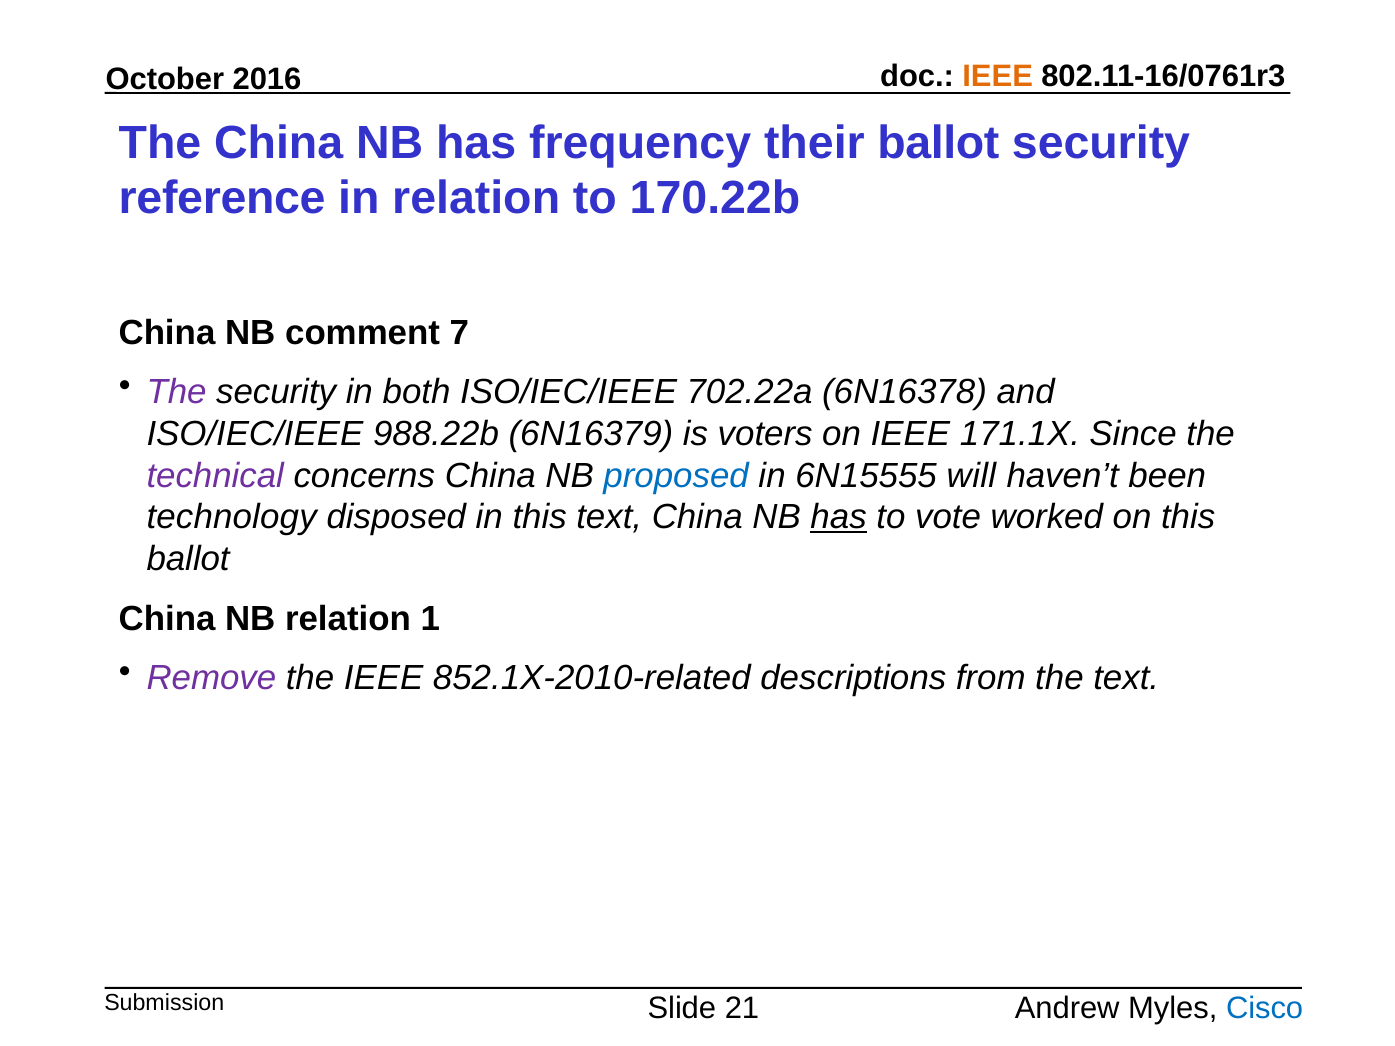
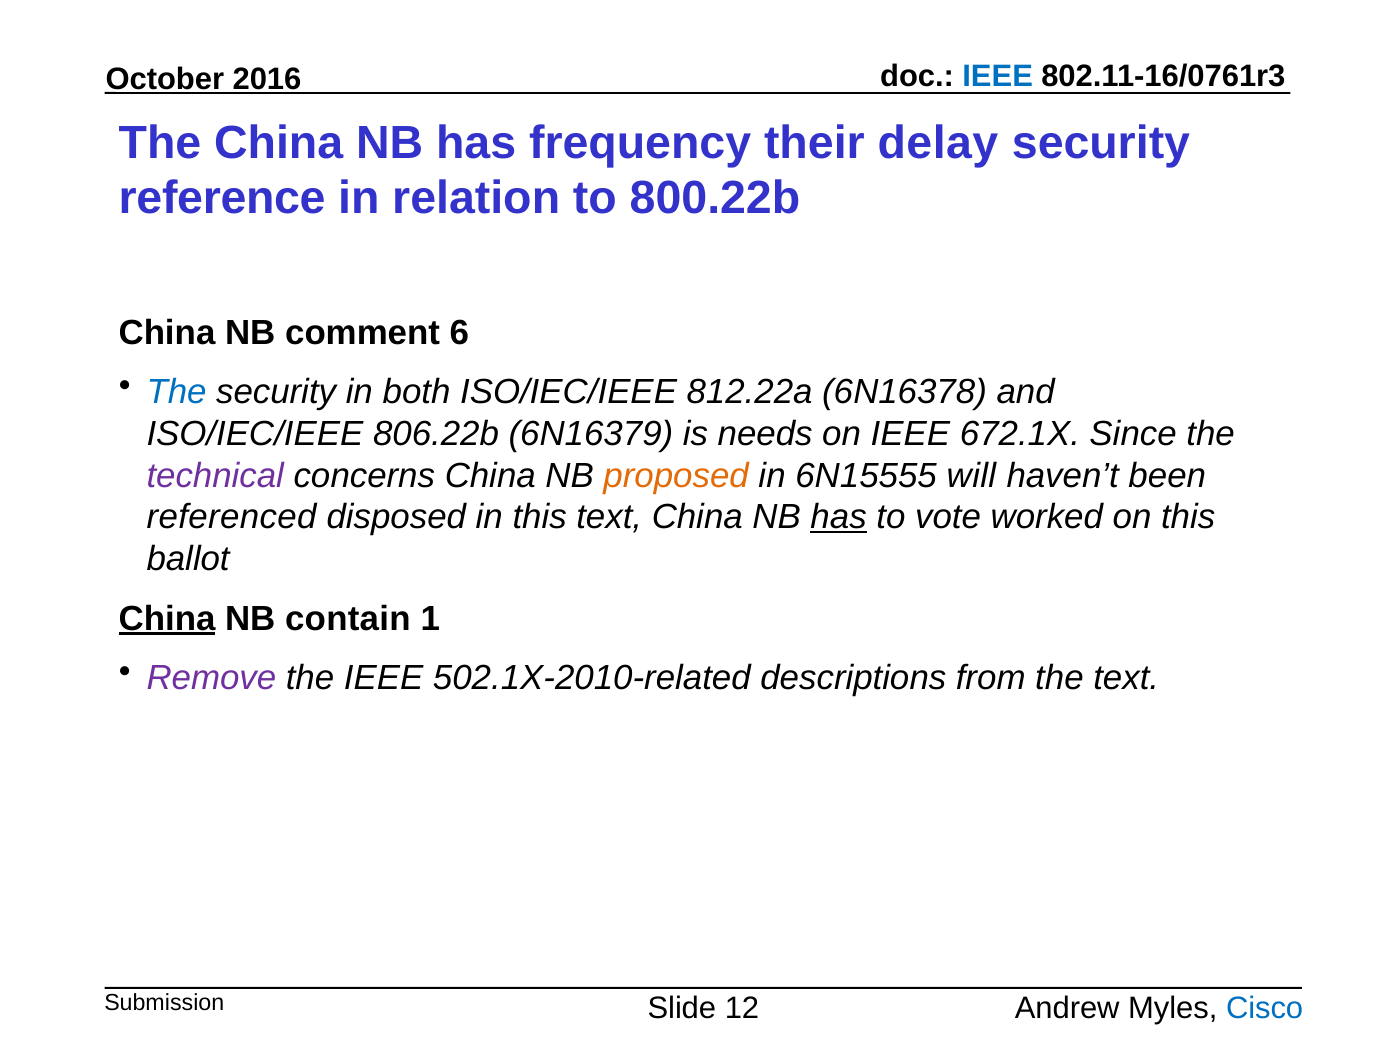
IEEE colour: orange -> blue (998, 77)
their ballot: ballot -> delay (938, 143)
170.22b: 170.22b -> 800.22b (715, 199)
7: 7 -> 6 (459, 333)
The colour: purple -> blue (177, 392)
702.22a: 702.22a -> 812.22a (750, 392)
988.22b: 988.22b -> 806.22b (436, 434)
voters: voters -> needs (765, 434)
171.1X: 171.1X -> 672.1X (1020, 434)
proposed colour: blue -> orange (676, 476)
technology: technology -> referenced (232, 517)
China underline: none -> present (167, 619)
NB relation: relation -> contain (348, 619)
852.1X-2010-related: 852.1X-2010-related -> 502.1X-2010-related (592, 678)
21: 21 -> 12 (742, 1009)
